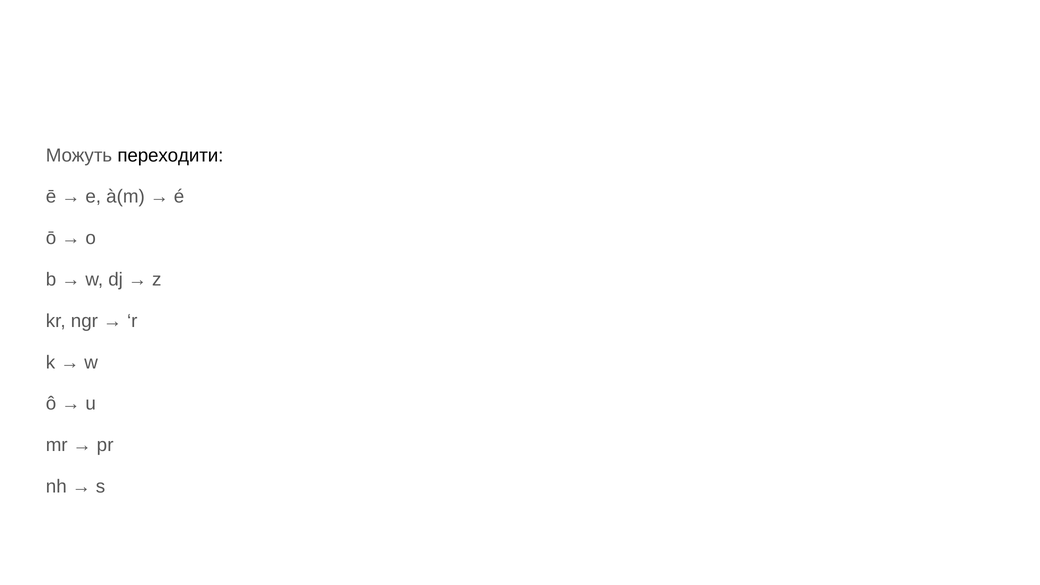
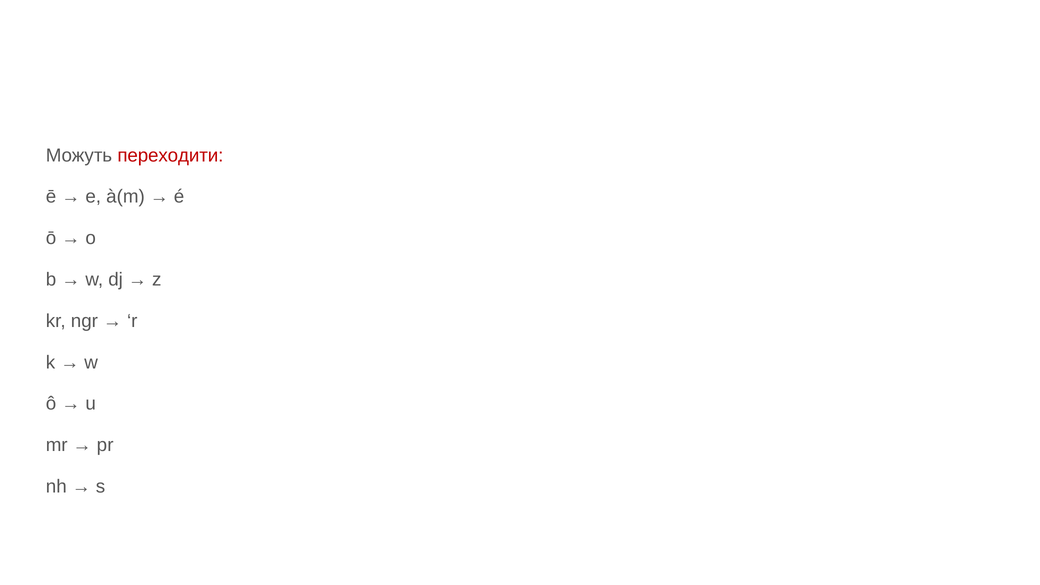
переходити colour: black -> red (170, 155)
